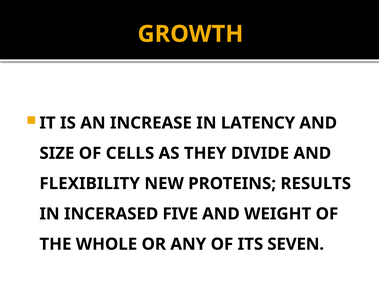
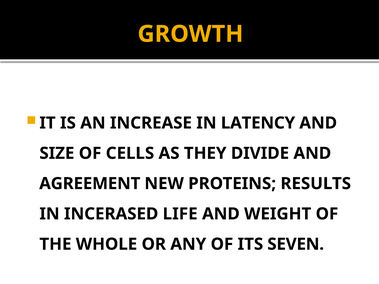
FLEXIBILITY: FLEXIBILITY -> AGREEMENT (90, 184)
FIVE: FIVE -> LIFE (180, 214)
